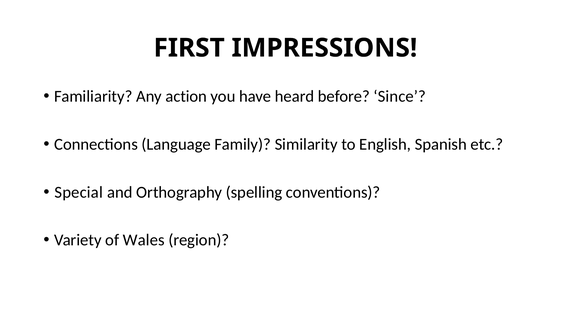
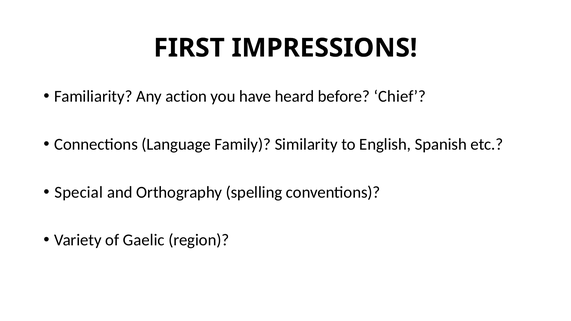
Since: Since -> Chief (400, 97)
Wales: Wales -> Gaelic (144, 240)
